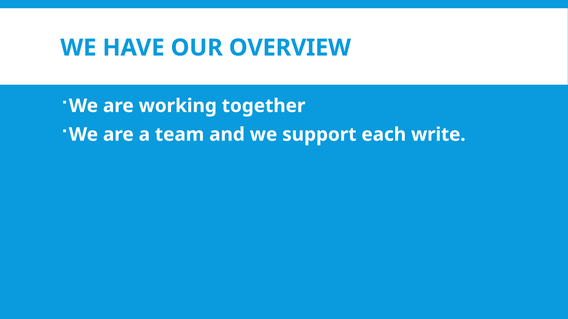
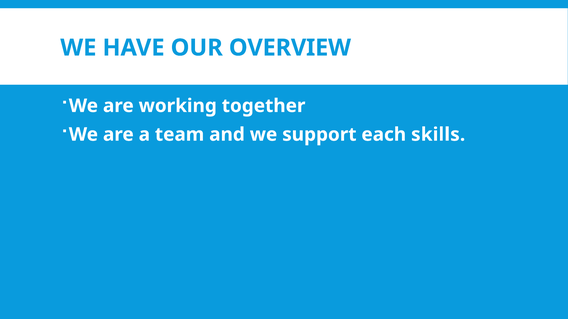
write: write -> skills (438, 135)
